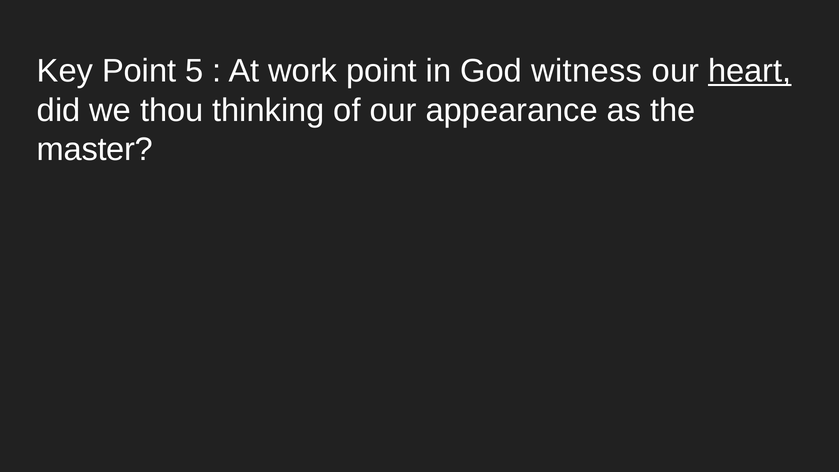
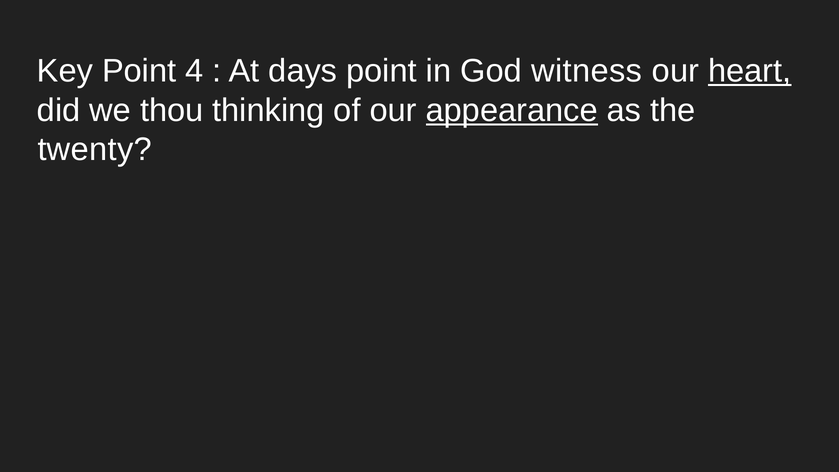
5: 5 -> 4 (194, 71)
work: work -> days (303, 71)
appearance underline: none -> present (512, 110)
master: master -> twenty (95, 149)
